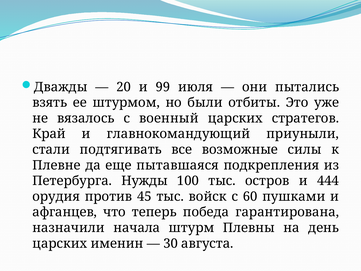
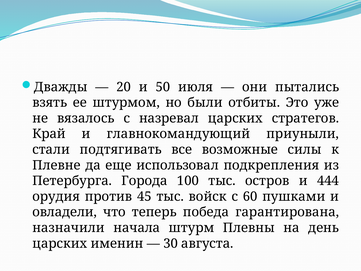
99: 99 -> 50 (163, 87)
военный: военный -> назревал (169, 118)
пытавшаяся: пытавшаяся -> использовал (178, 165)
Нужды: Нужды -> Города (145, 181)
афганцев: афганцев -> овладели (65, 212)
